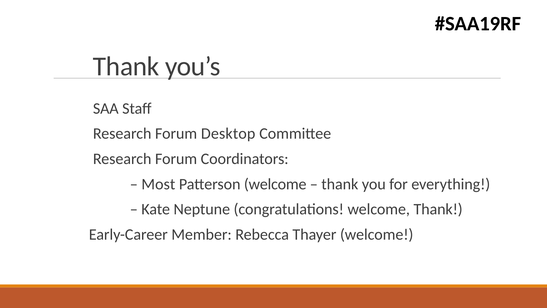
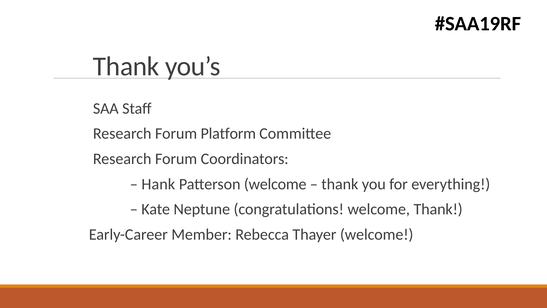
Desktop: Desktop -> Platform (228, 134)
Most: Most -> Hank (158, 184)
